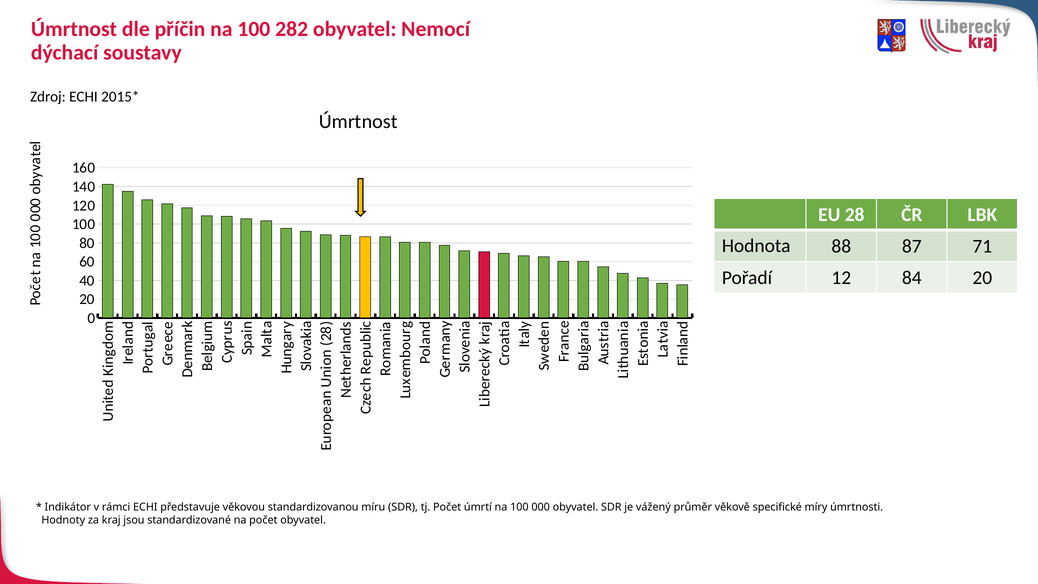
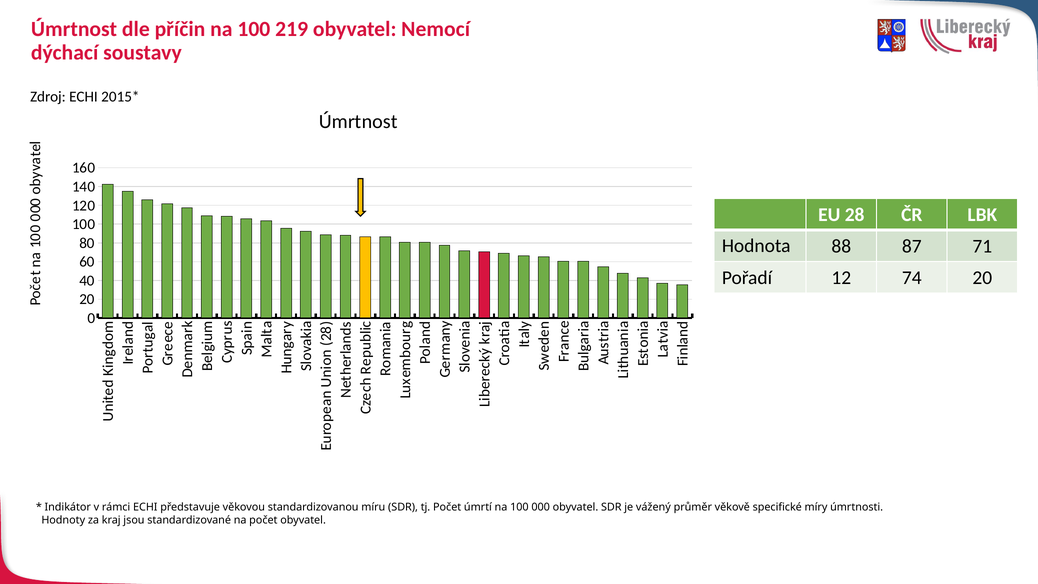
282: 282 -> 219 (292, 29)
84: 84 -> 74 (912, 278)
